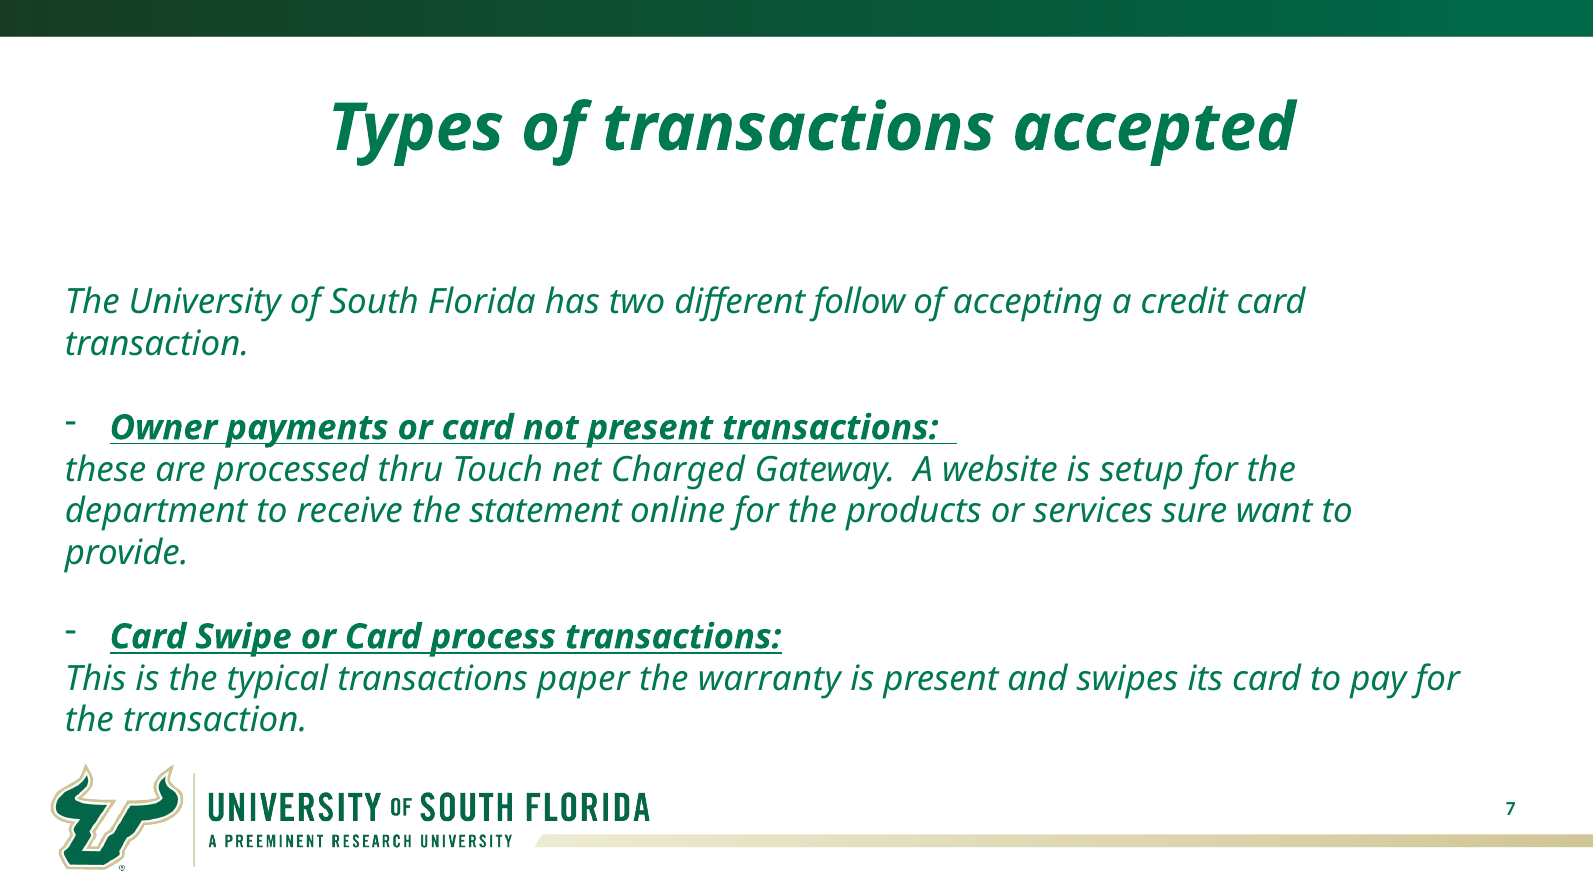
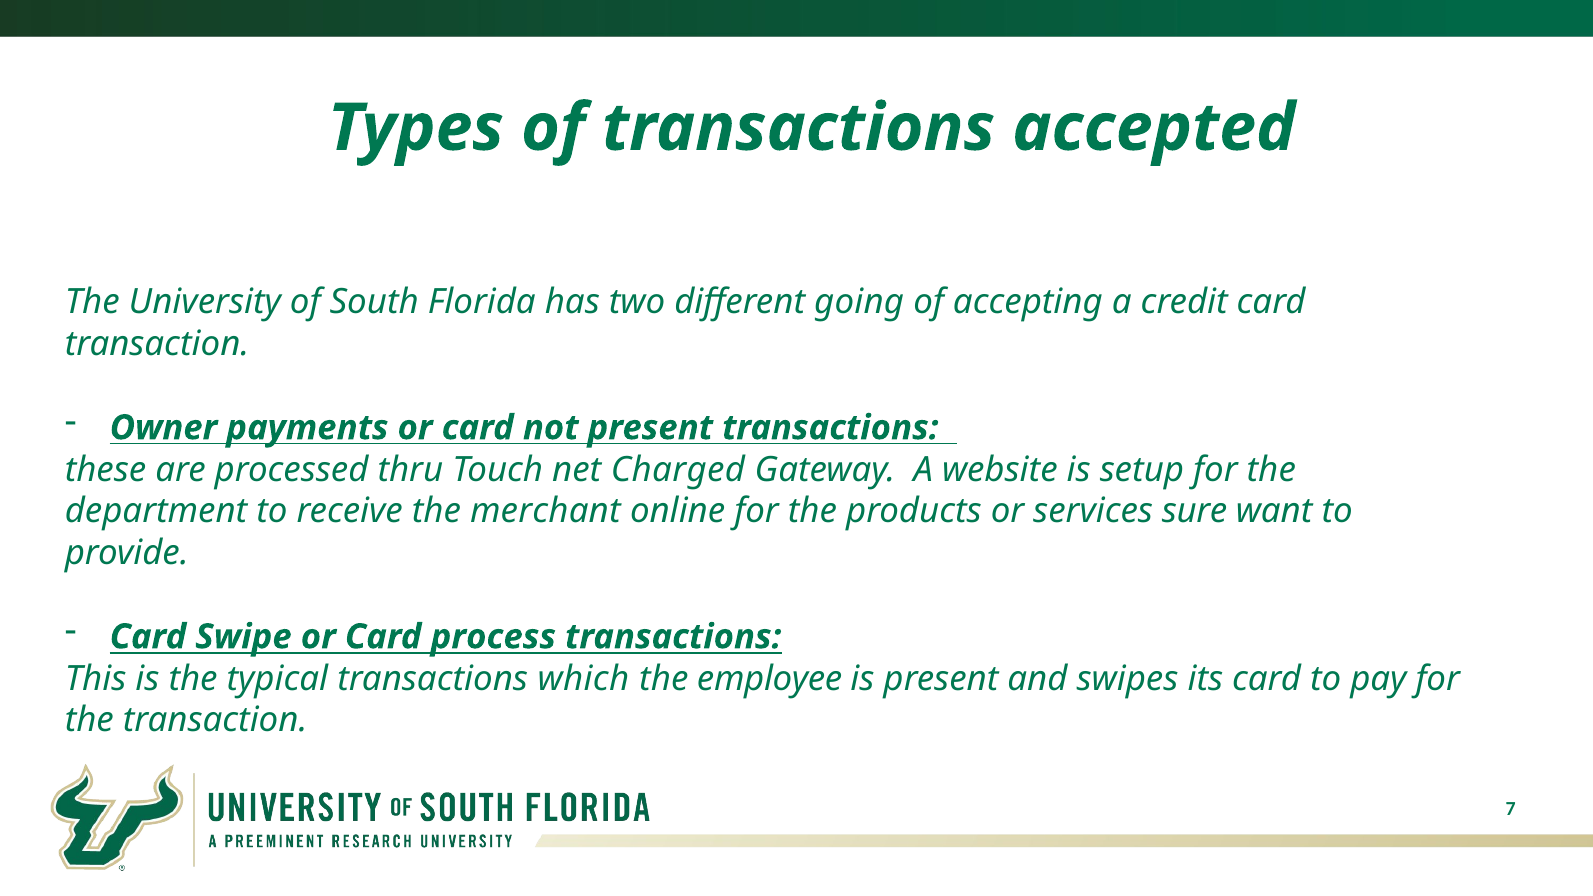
follow: follow -> going (859, 302)
statement: statement -> merchant (545, 511)
paper: paper -> which (583, 679)
warranty: warranty -> employee (770, 679)
